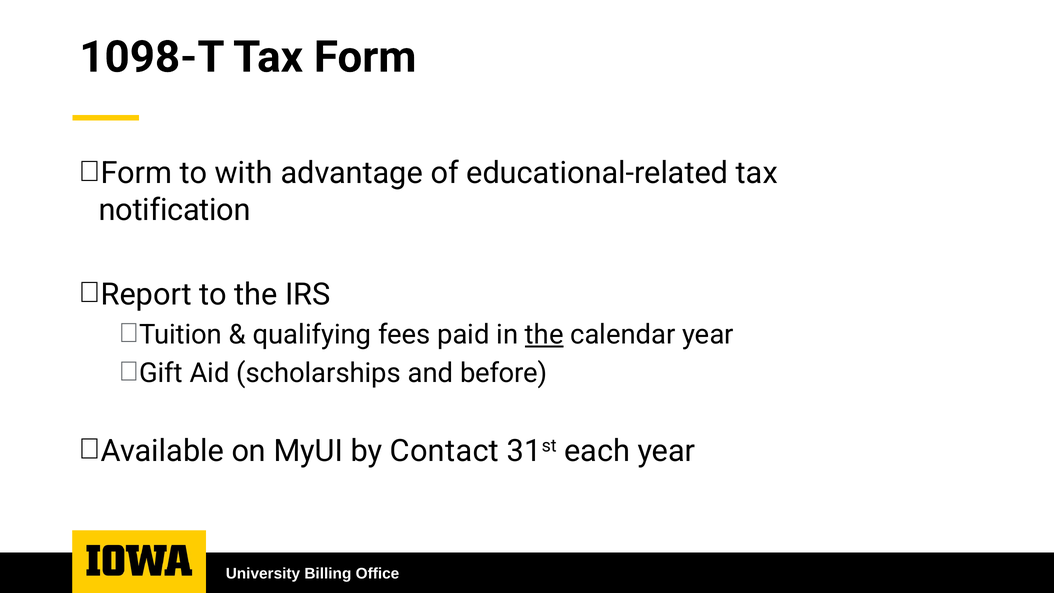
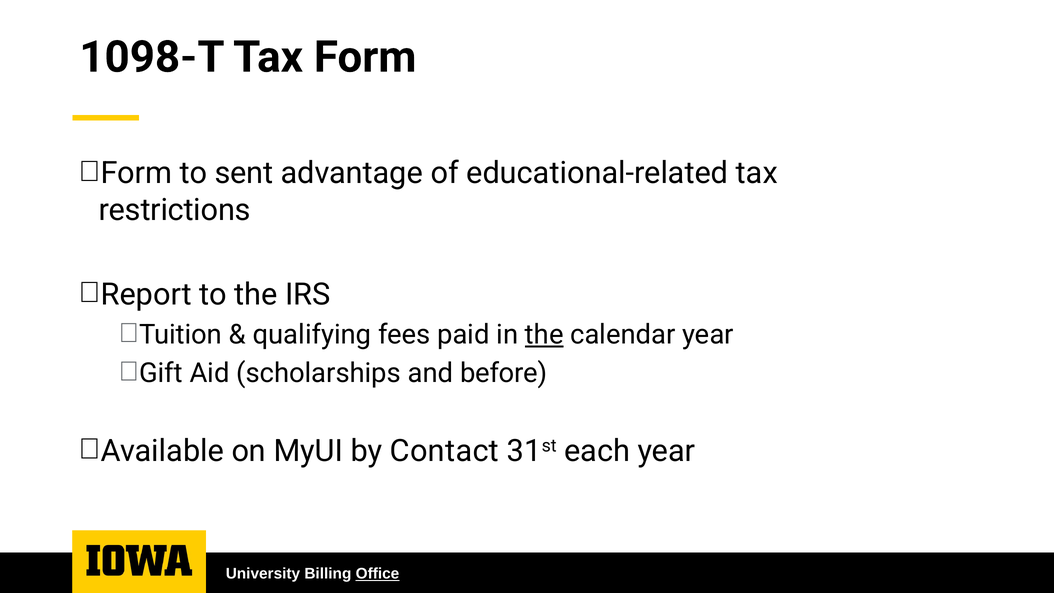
with: with -> sent (244, 173)
notification: notification -> restrictions (175, 210)
Office underline: none -> present (378, 574)
